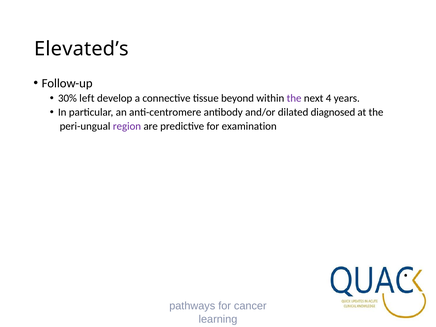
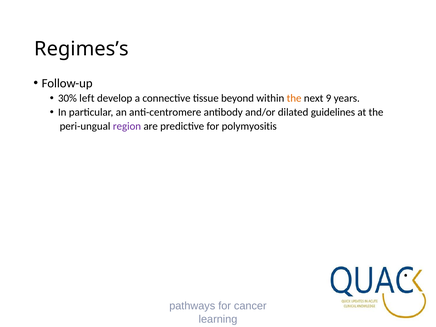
Elevated’s: Elevated’s -> Regimes’s (82, 49)
the colour: purple -> orange (294, 98)
4: 4 -> 9 (329, 98)
diagnosed: diagnosed -> guidelines (333, 112)
examination: examination -> polymyositis (249, 126)
